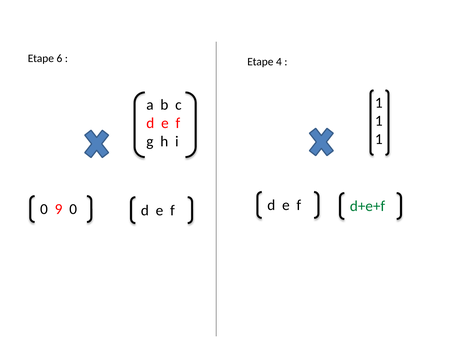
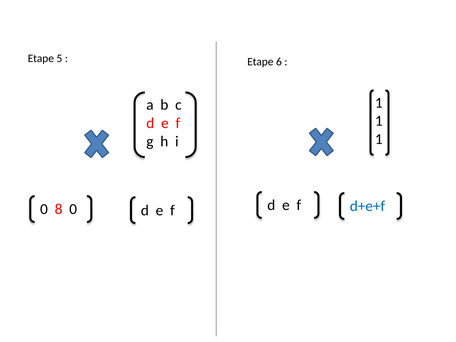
6: 6 -> 5 (59, 59)
4: 4 -> 6 (279, 62)
9: 9 -> 8 (59, 209)
d+e+f colour: green -> blue (368, 206)
